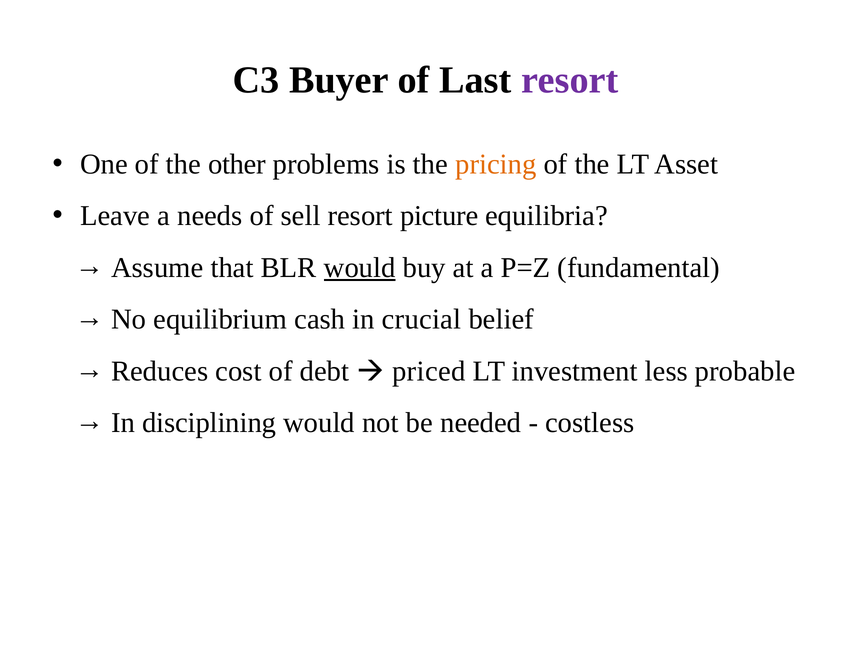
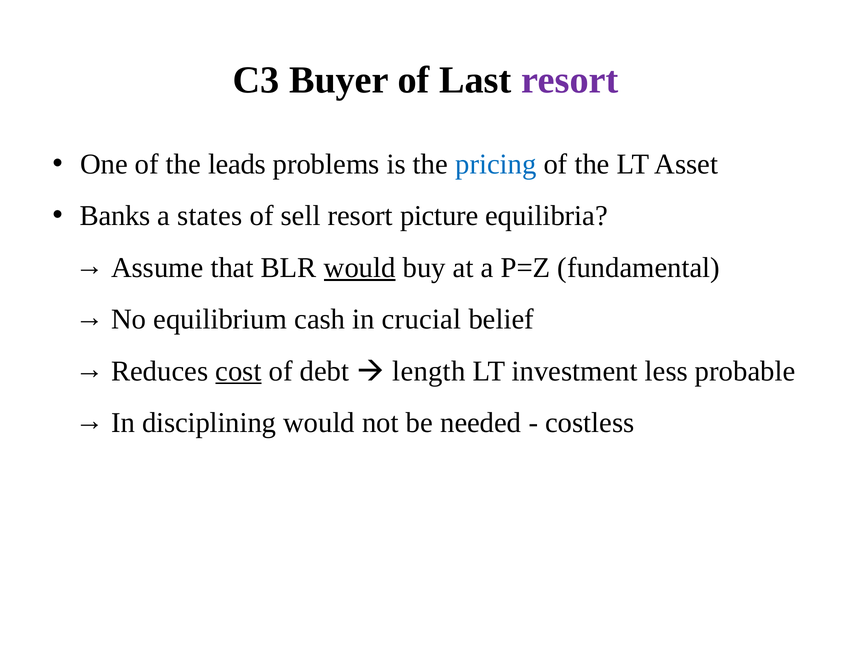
other: other -> leads (237, 164)
pricing colour: orange -> blue (496, 164)
Leave: Leave -> Banks (115, 216)
needs: needs -> states (210, 216)
cost underline: none -> present (238, 371)
priced: priced -> length (429, 371)
